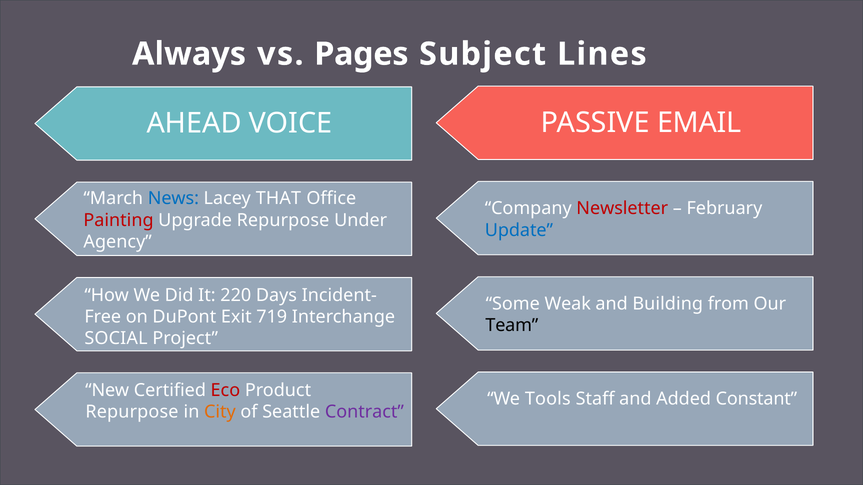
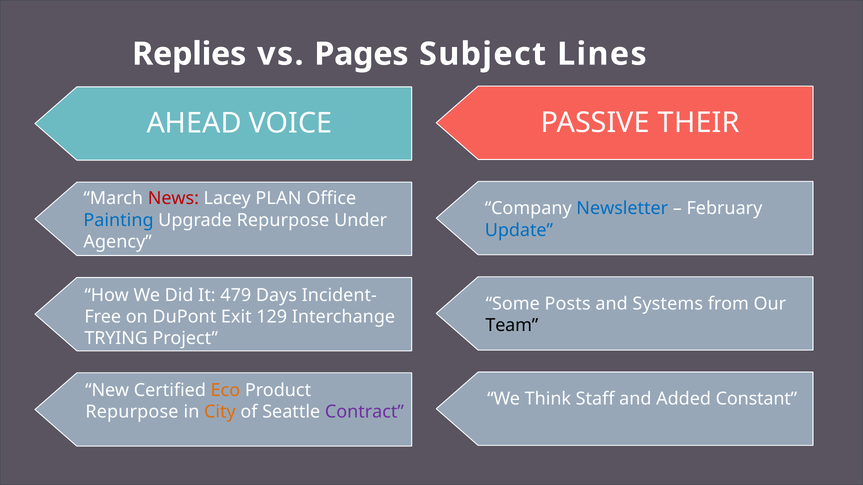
Always: Always -> Replies (189, 54)
EMAIL: EMAIL -> THEIR (699, 123)
News colour: blue -> red (173, 199)
THAT: THAT -> PLAN (278, 199)
Newsletter colour: red -> blue (622, 209)
Painting colour: red -> blue (119, 220)
220: 220 -> 479 (236, 295)
Weak: Weak -> Posts (568, 304)
Building: Building -> Systems (668, 304)
719: 719 -> 129 (272, 317)
SOCIAL: SOCIAL -> TRYING (116, 339)
Eco colour: red -> orange (225, 390)
Tools: Tools -> Think (548, 399)
